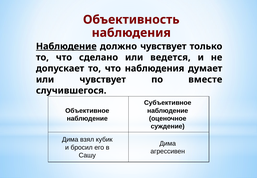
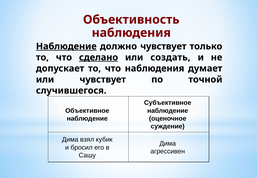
сделано underline: none -> present (99, 57)
ведется: ведется -> создать (170, 57)
вместе: вместе -> точной (205, 79)
